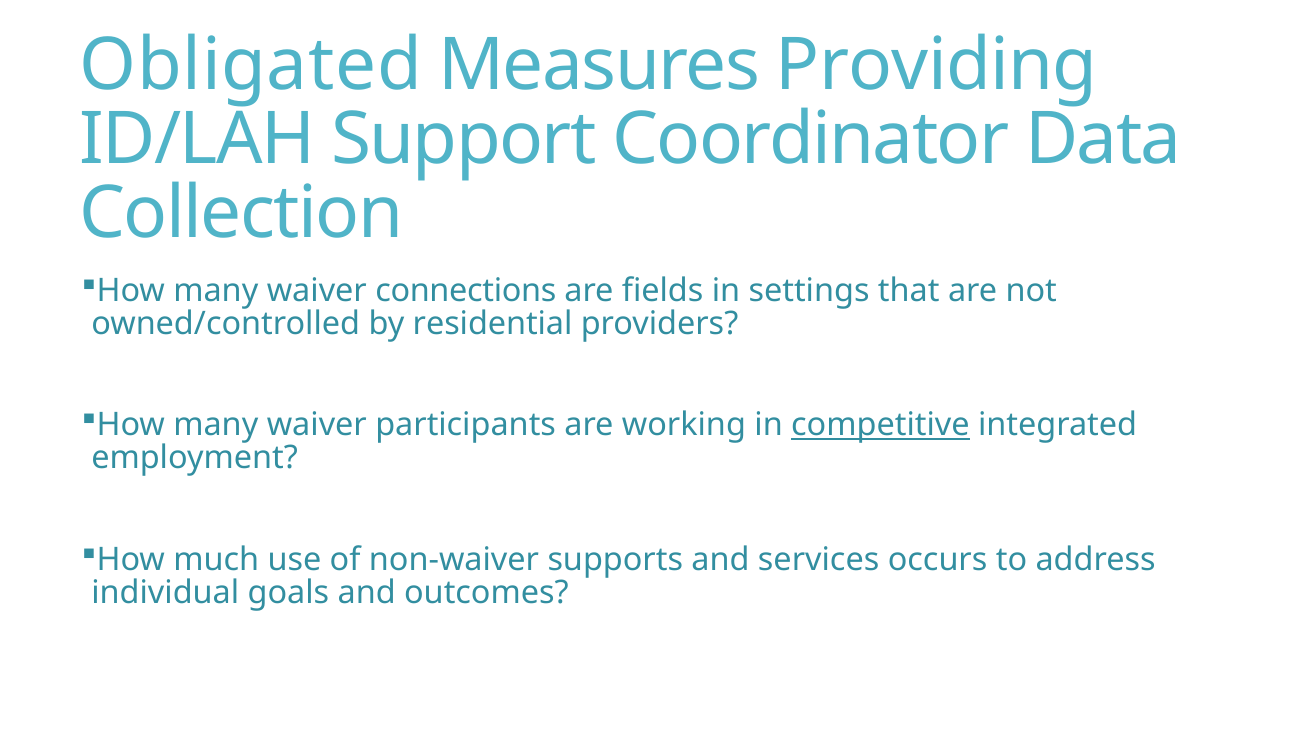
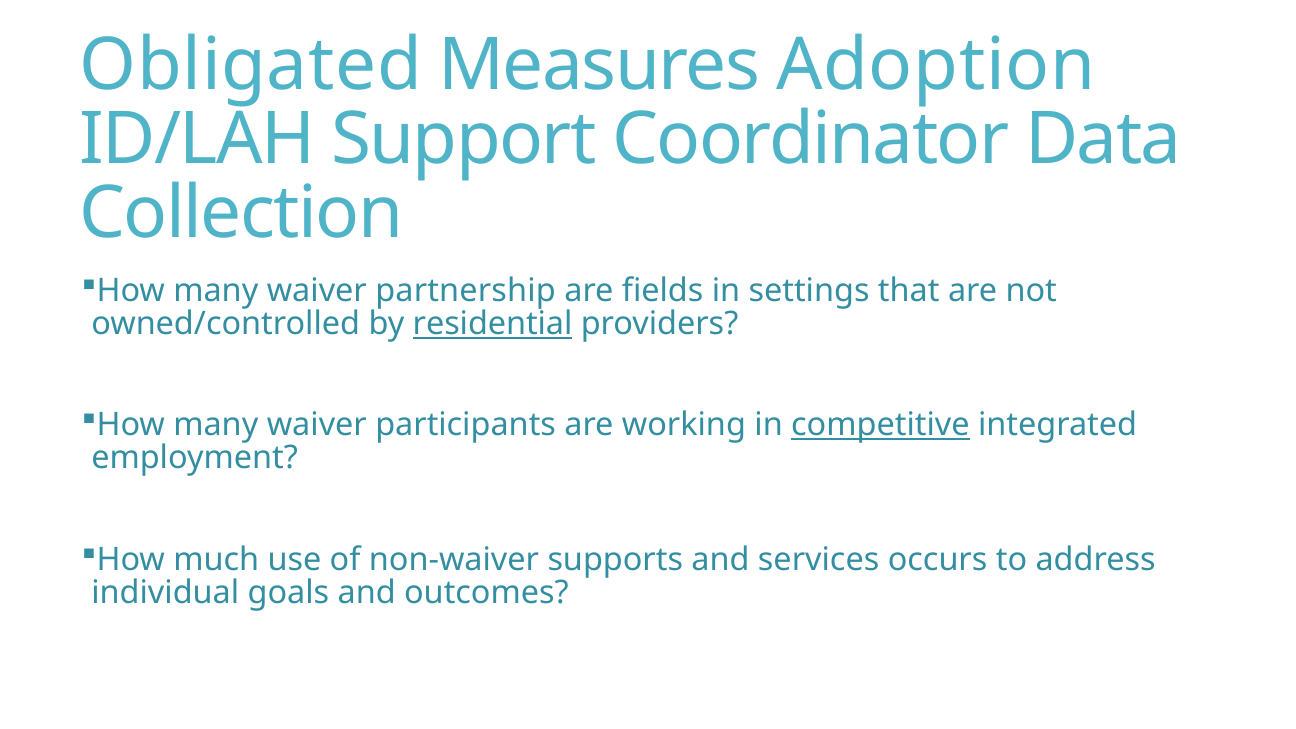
Providing: Providing -> Adoption (936, 65)
connections: connections -> partnership (466, 291)
residential underline: none -> present (493, 324)
